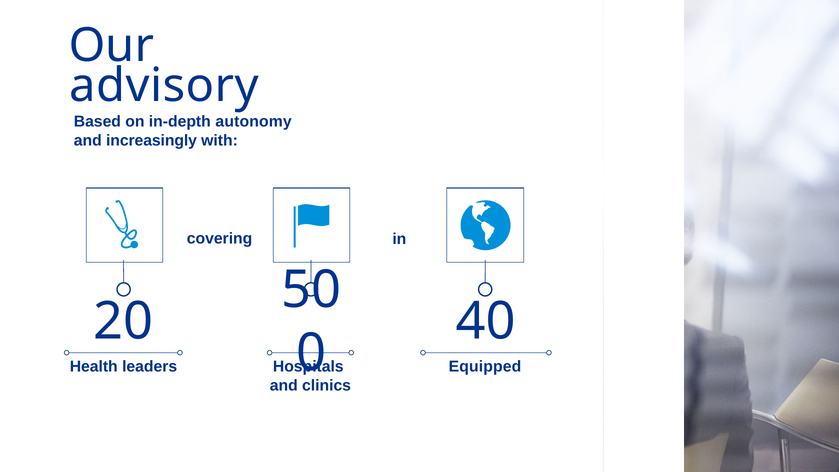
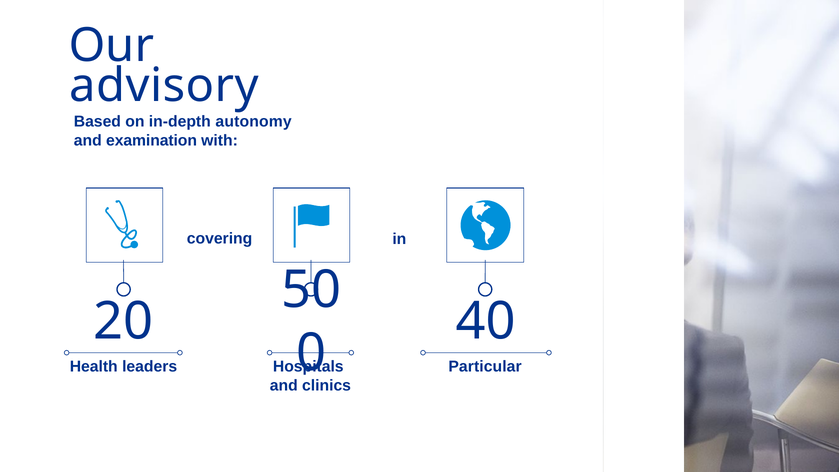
increasingly: increasingly -> examination (152, 140)
Equipped: Equipped -> Particular (485, 367)
